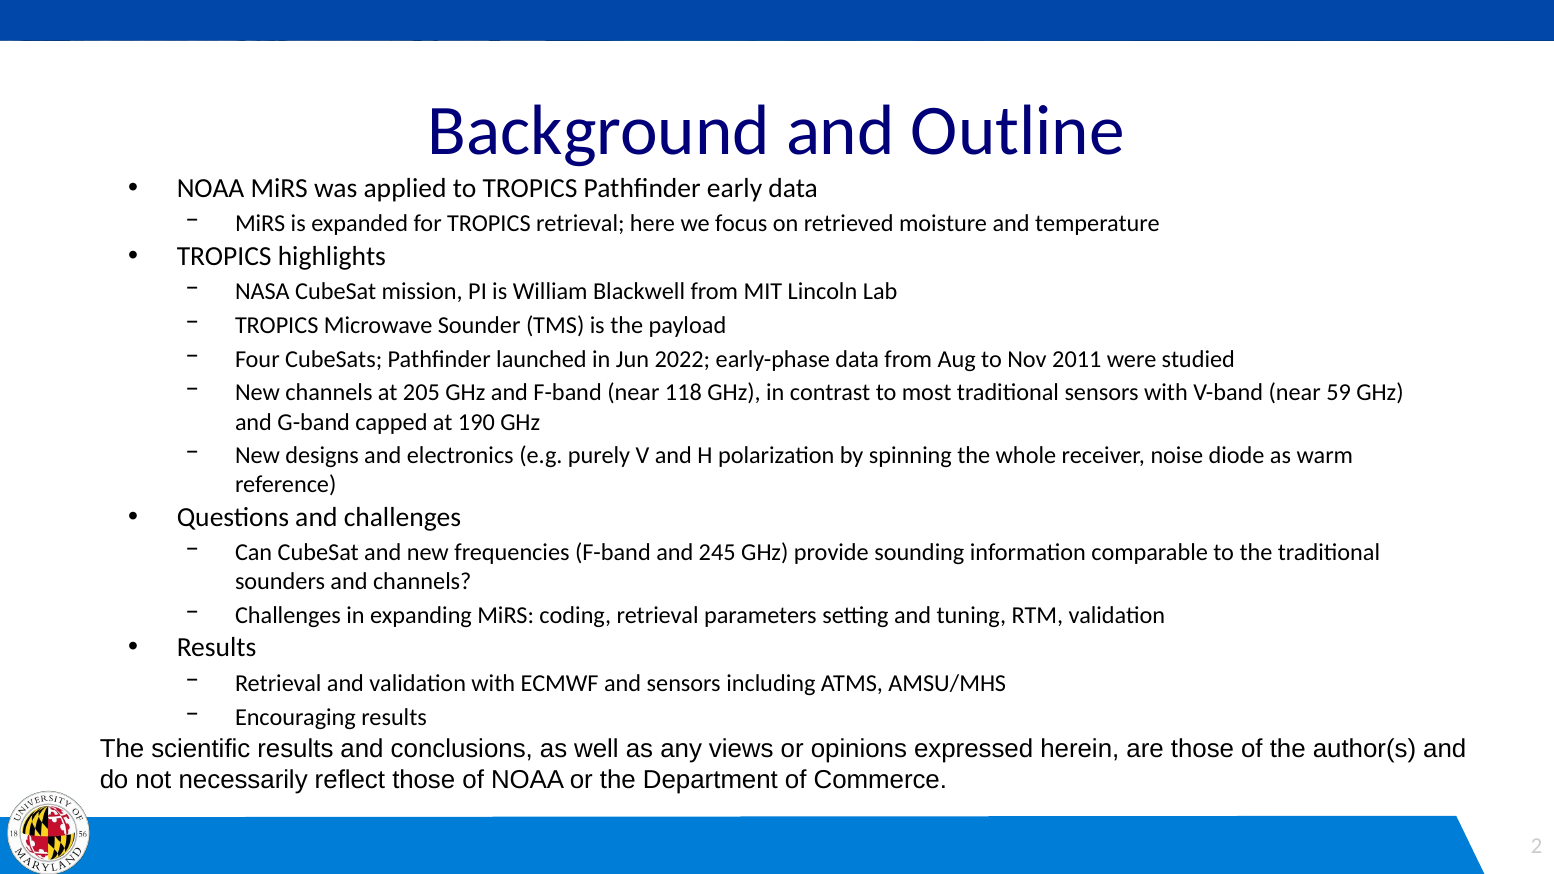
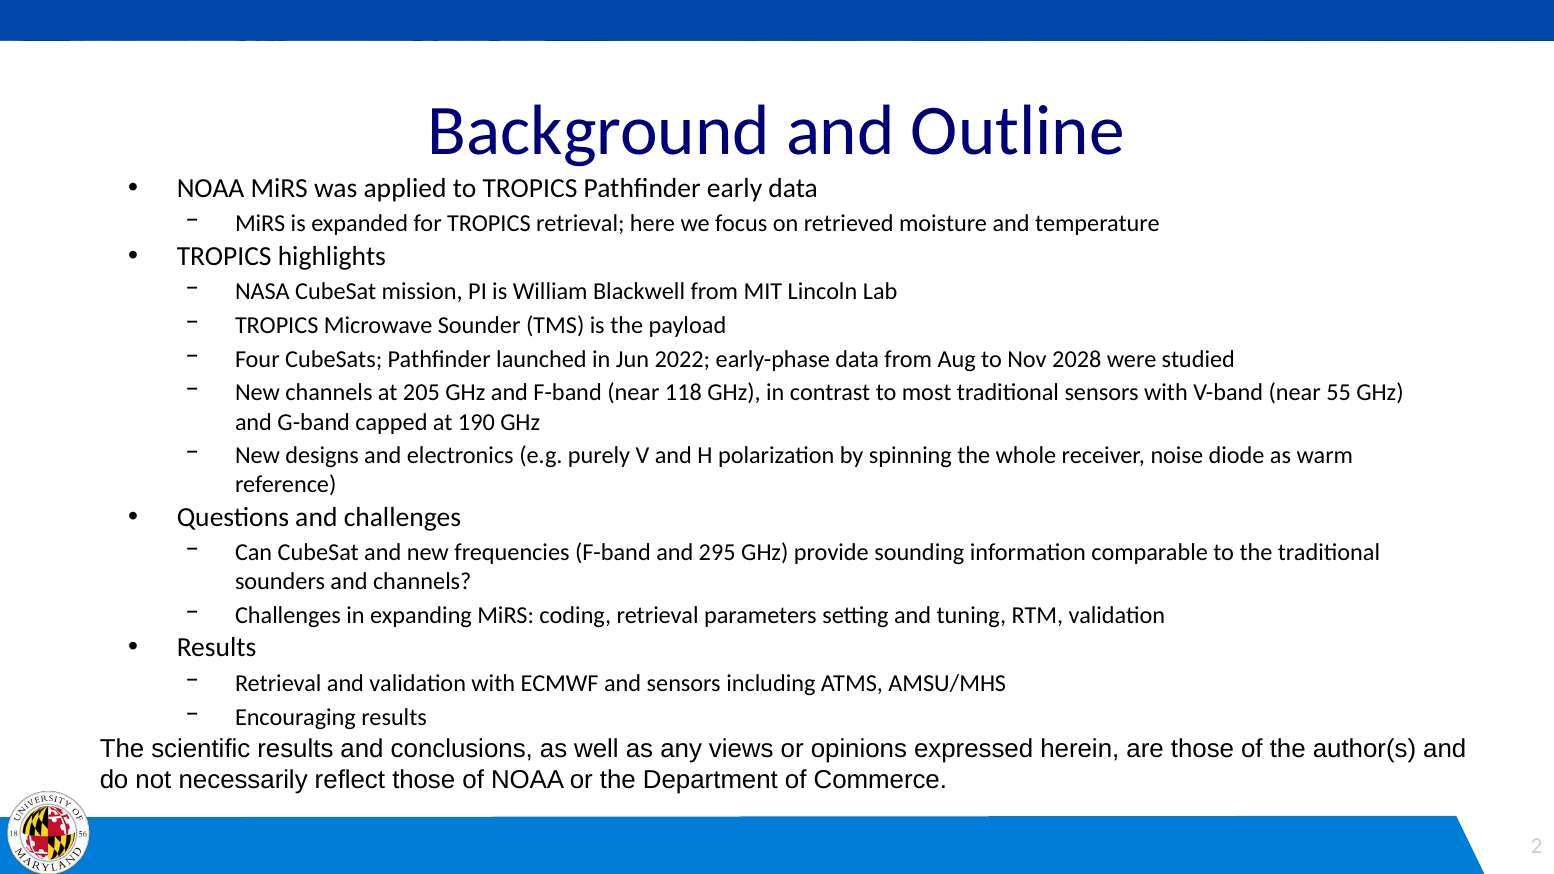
2011: 2011 -> 2028 (1077, 359)
59: 59 -> 55 (1339, 393)
245: 245 -> 295 (717, 553)
